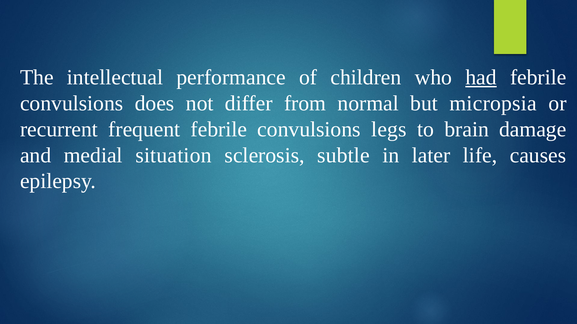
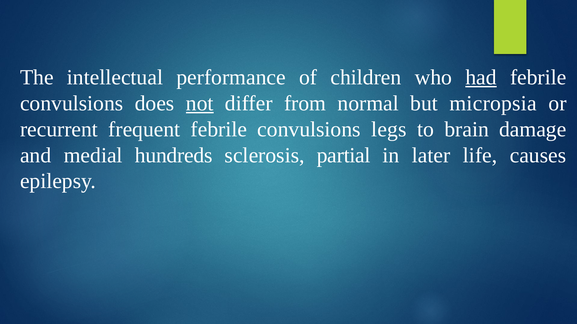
not underline: none -> present (200, 104)
situation: situation -> hundreds (174, 155)
subtle: subtle -> partial (344, 155)
